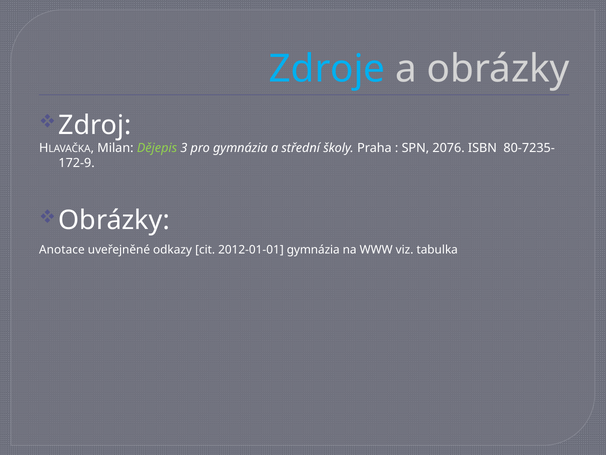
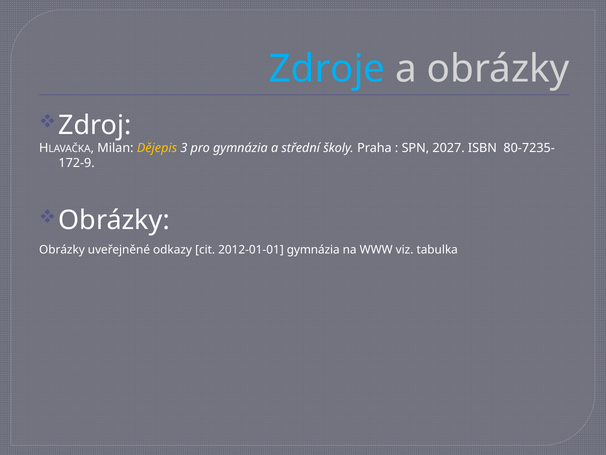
Dějepis colour: light green -> yellow (157, 148)
2076: 2076 -> 2027 (449, 148)
Anotace: Anotace -> Obrázky (62, 250)
